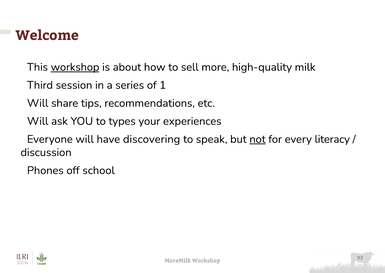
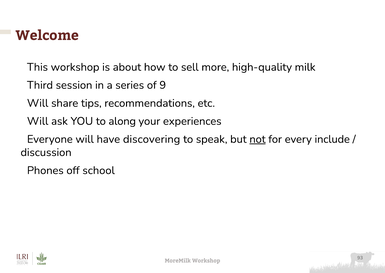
workshop underline: present -> none (75, 67)
1: 1 -> 9 (163, 85)
types: types -> along (122, 121)
literacy: literacy -> include (332, 139)
